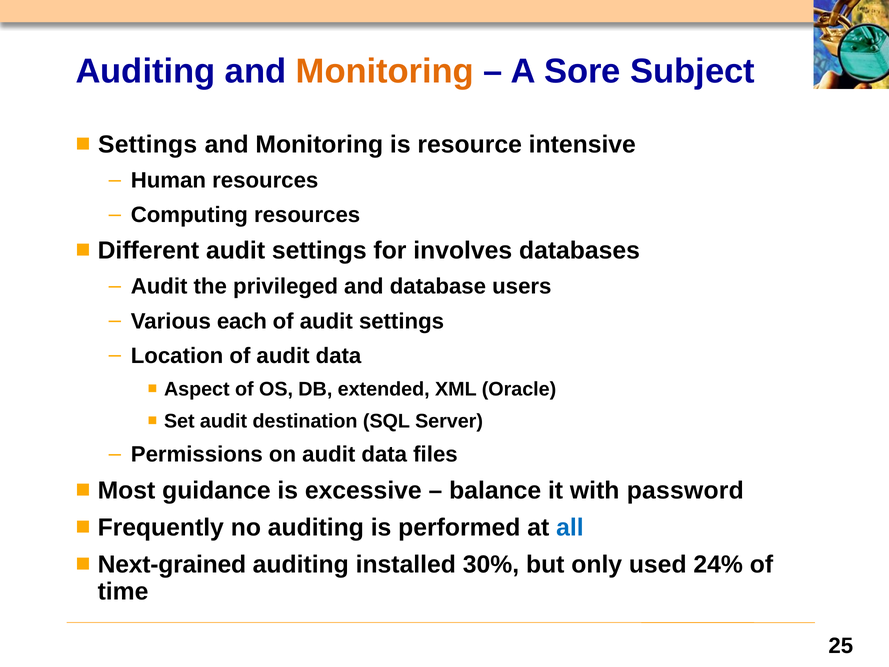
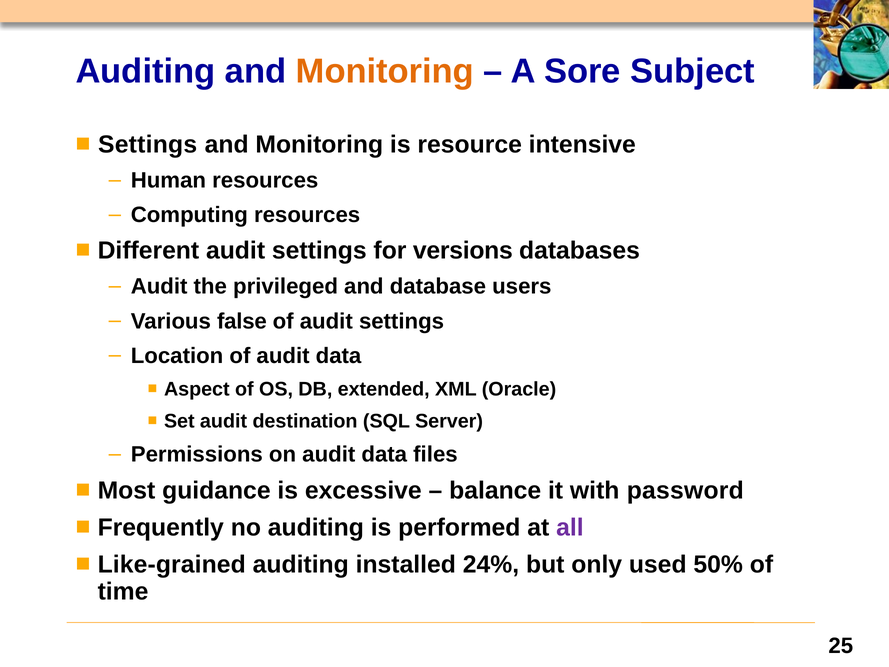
involves: involves -> versions (463, 251)
each: each -> false (242, 321)
all colour: blue -> purple (570, 527)
Next-grained: Next-grained -> Like-grained (172, 564)
30%: 30% -> 24% (491, 564)
24%: 24% -> 50% (718, 564)
